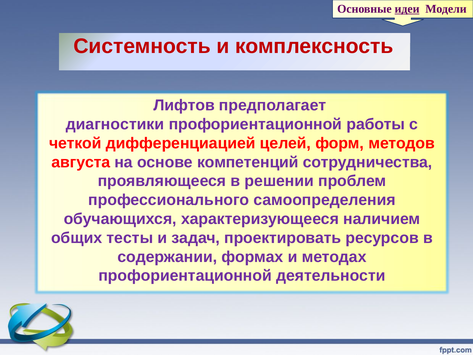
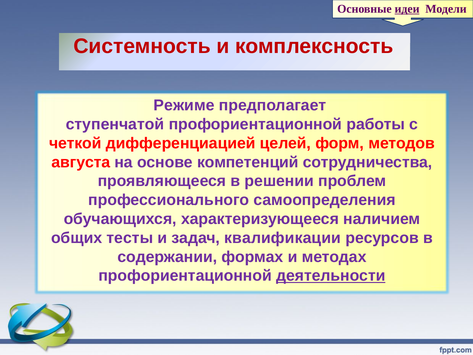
Лифтов: Лифтов -> Режиме (184, 105)
диагностики: диагностики -> ступенчатой (115, 124)
проектировать: проектировать -> квалификации (283, 238)
деятельности underline: none -> present (331, 276)
